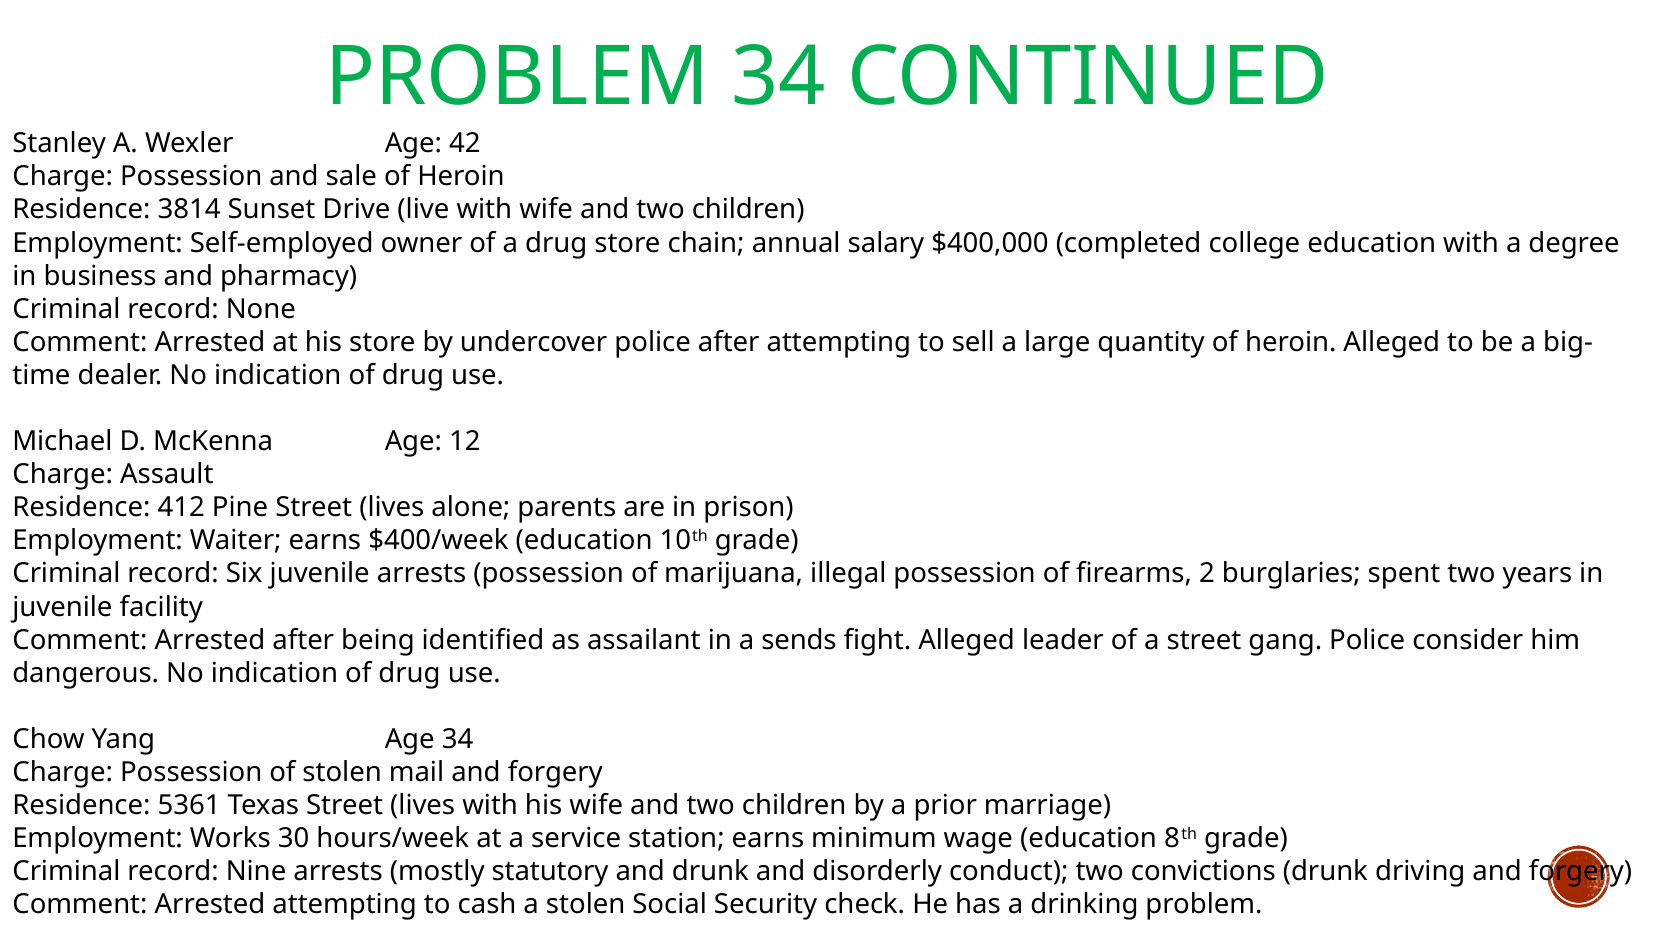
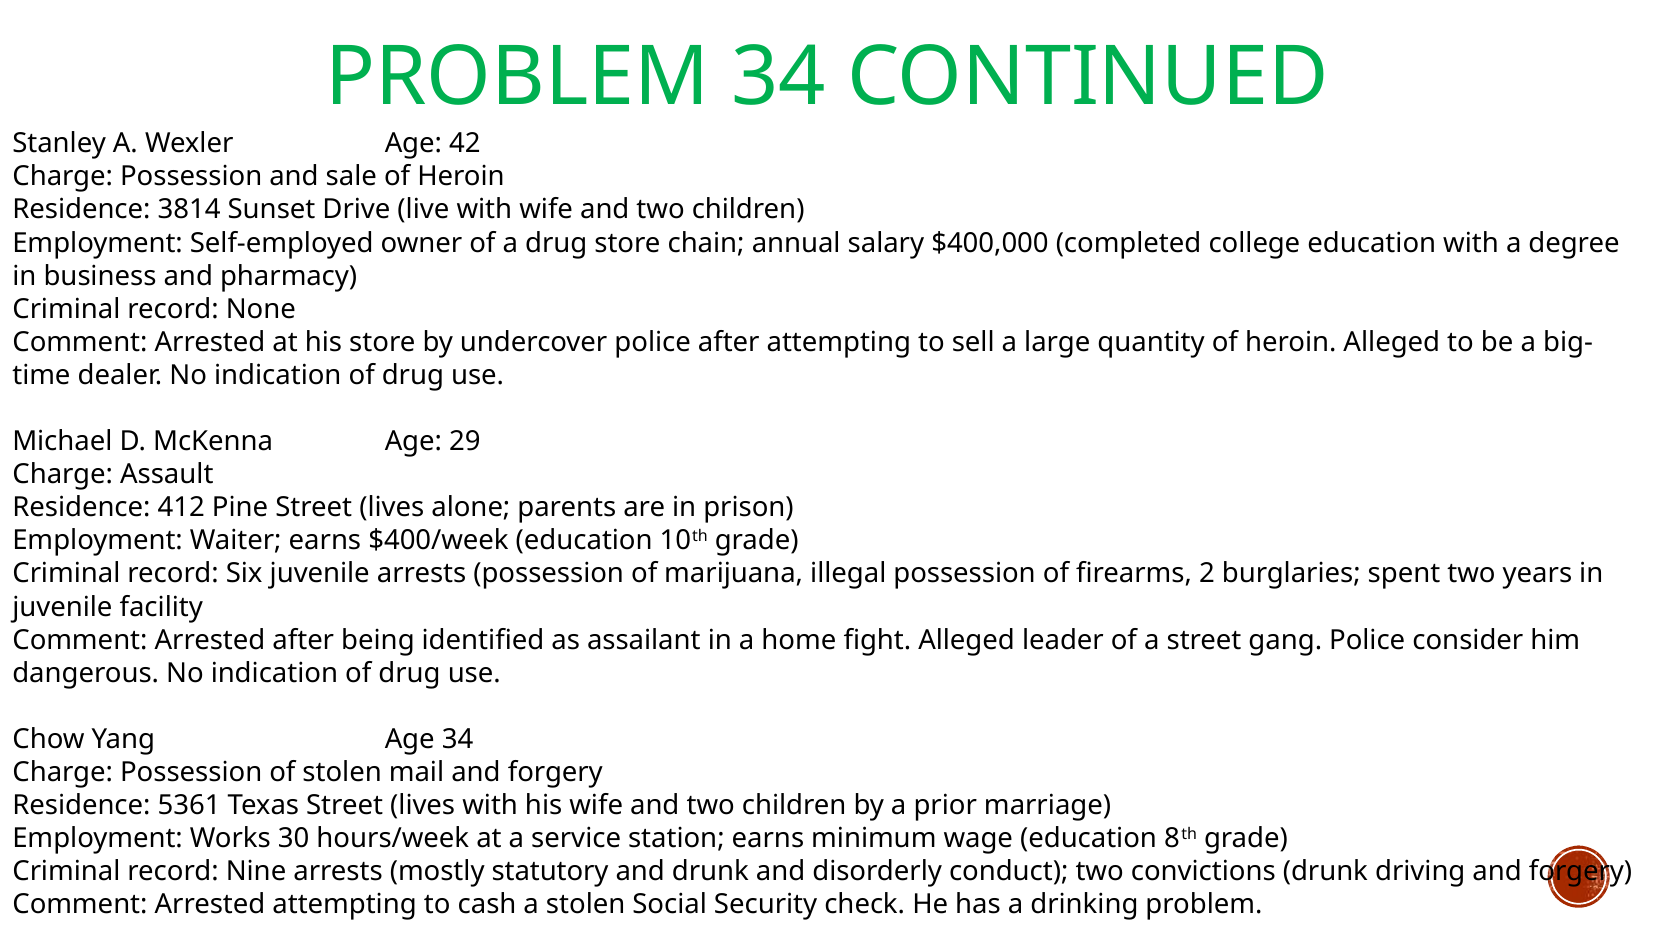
12: 12 -> 29 (465, 441)
sends: sends -> home (799, 640)
